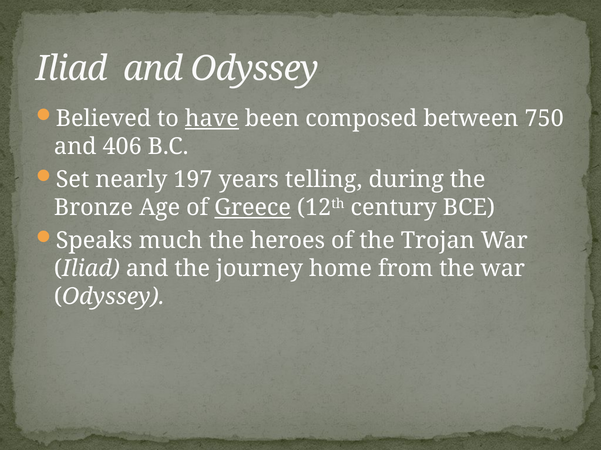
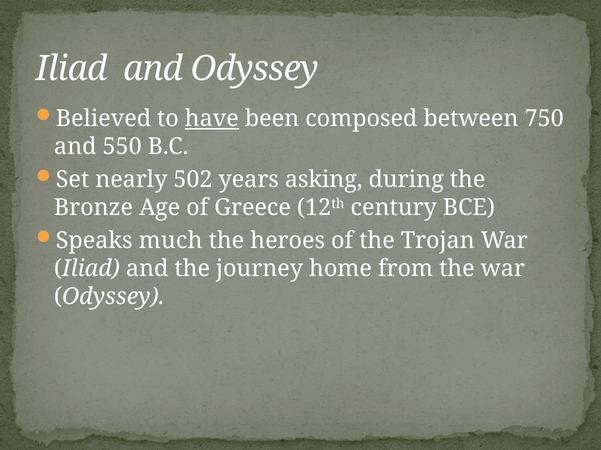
406: 406 -> 550 (122, 147)
197: 197 -> 502 (193, 180)
telling: telling -> asking (324, 180)
Greece underline: present -> none (253, 208)
